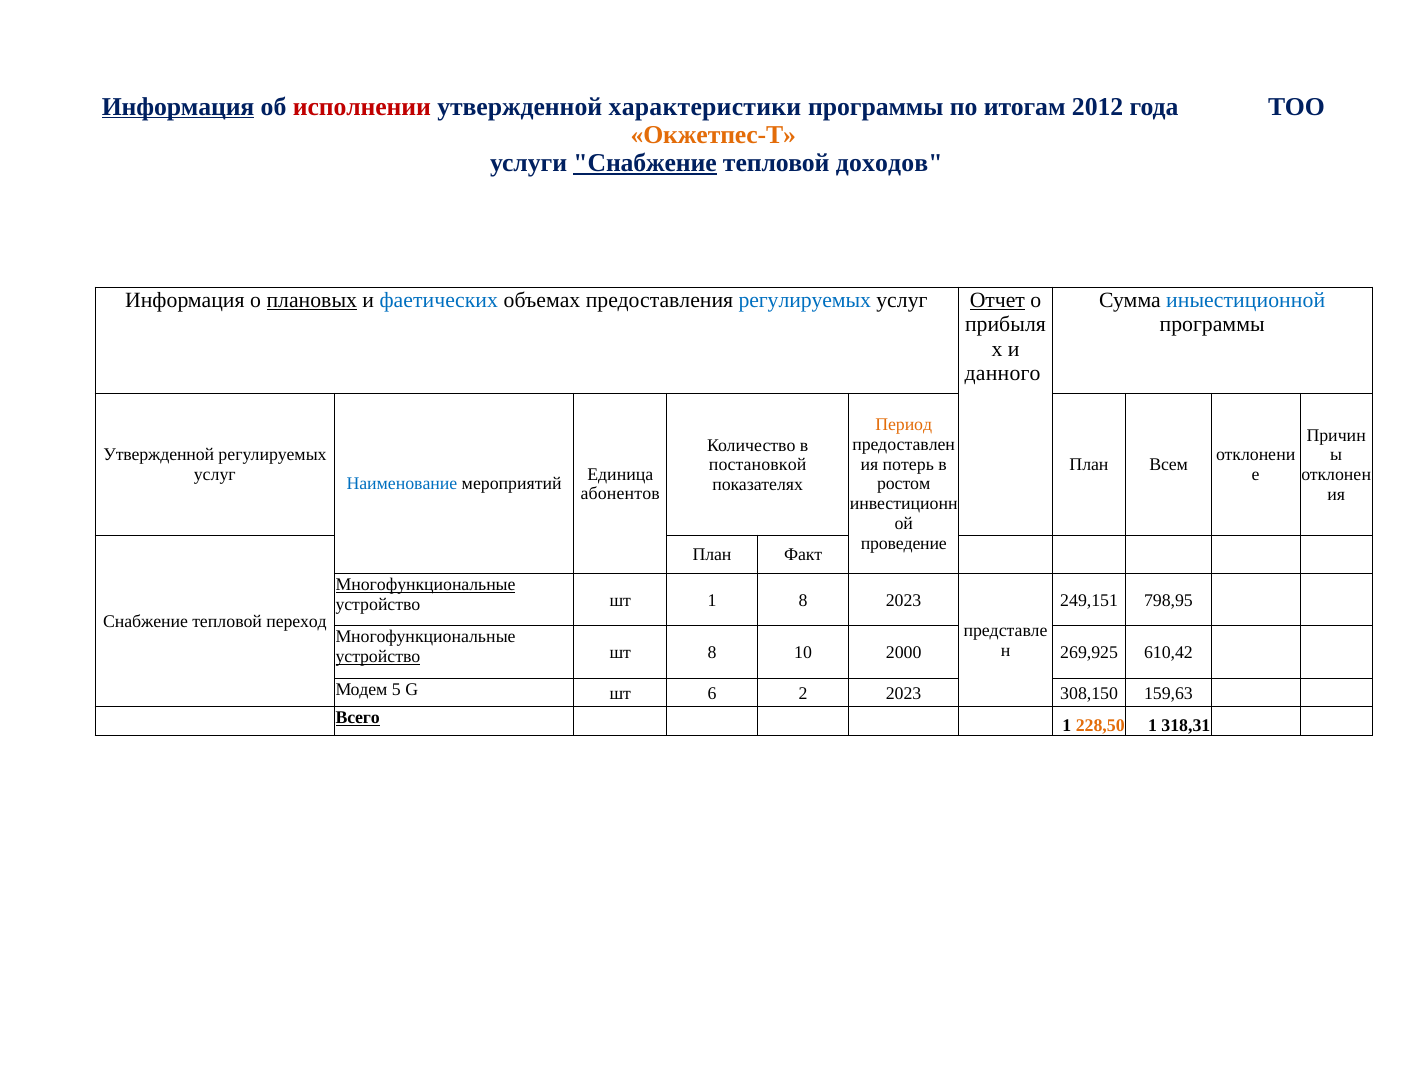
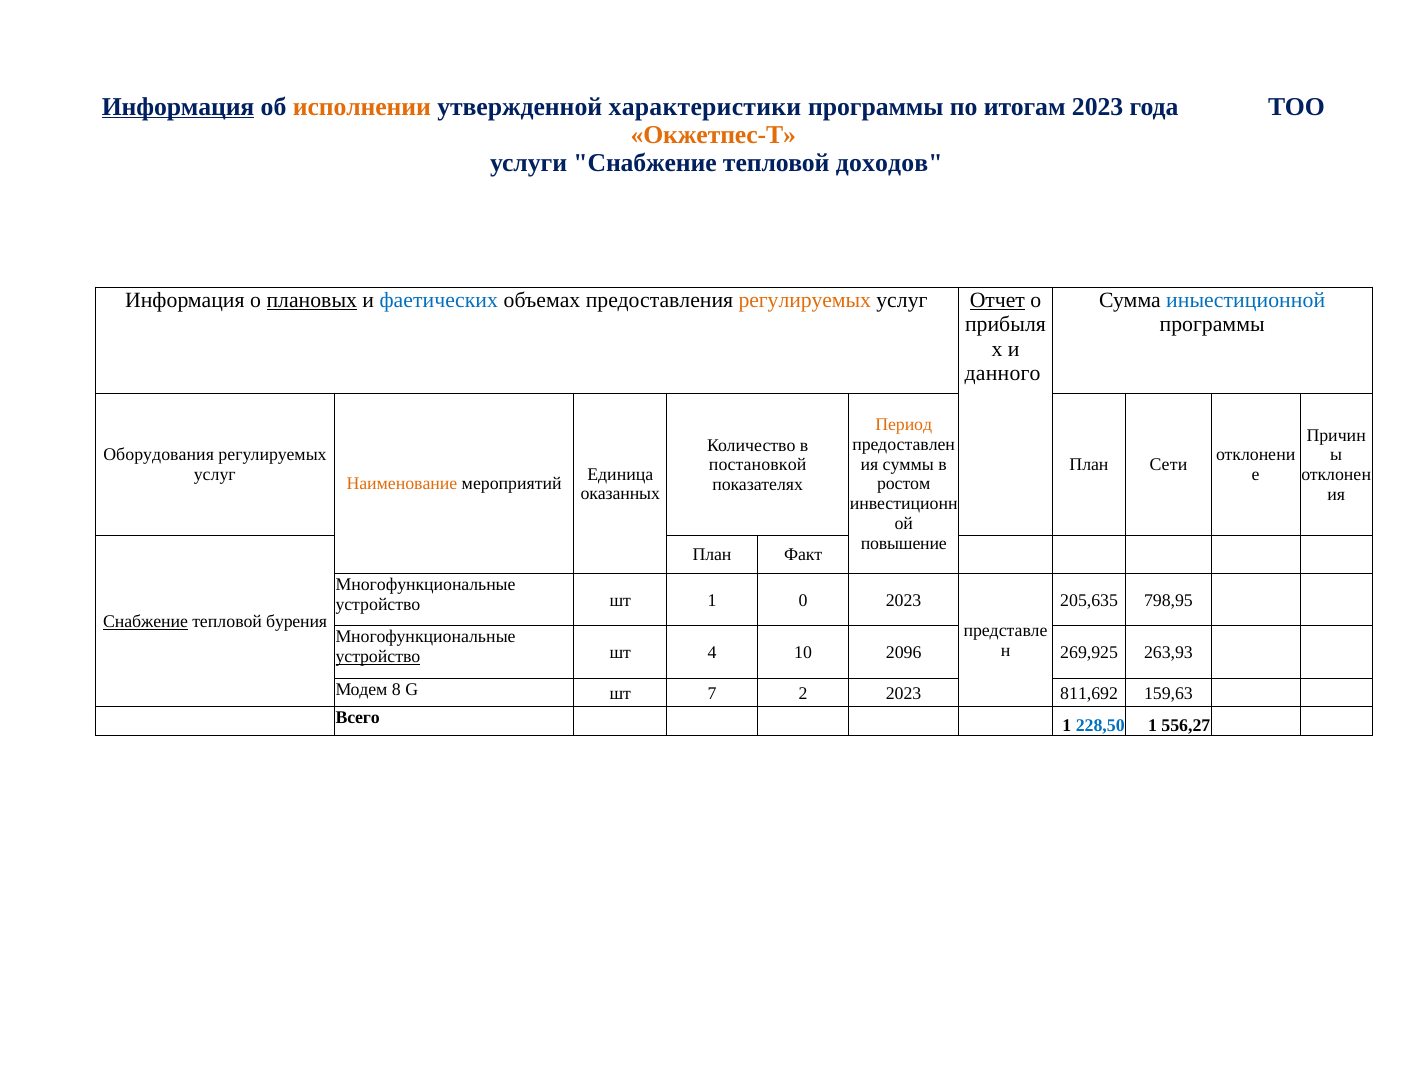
исполнении colour: red -> orange (362, 107)
итогам 2012: 2012 -> 2023 (1098, 107)
Снабжение underline: present -> none (645, 163)
регулируемых colour: blue -> orange (805, 301)
Утвержденной: Утвержденной -> Оборудования (159, 455)
потерь: потерь -> суммы (908, 464)
Всем: Всем -> Сети (1168, 465)
Наименование colour: blue -> orange (402, 484)
абонентов: абонентов -> оказанных (620, 494)
проведение: проведение -> повышение (904, 543)
Многофункциональные underline: present -> none (426, 585)
249,151: 249,151 -> 205,635 (1089, 601)
1 8: 8 -> 0 (803, 601)
Снабжение underline: none -> present (146, 622)
переход: переход -> бурения (297, 622)
шт 8: 8 -> 4 (712, 653)
2000: 2000 -> 2096 (904, 653)
610,42: 610,42 -> 263,93 (1169, 653)
5: 5 -> 8 (396, 690)
6: 6 -> 7 (712, 693)
308,150: 308,150 -> 811,692 (1089, 693)
Всего underline: present -> none (358, 718)
228,50 colour: orange -> blue (1100, 725)
318,31: 318,31 -> 556,27 (1186, 725)
